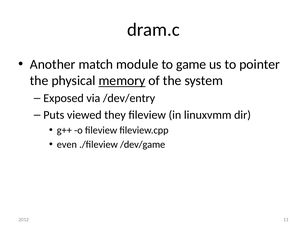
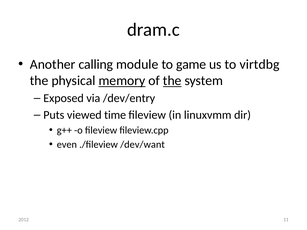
match: match -> calling (96, 64)
pointer: pointer -> virtdbg (260, 64)
the underline: none -> present (172, 81)
they: they -> time (115, 115)
/dev/game: /dev/game -> /dev/want (143, 145)
